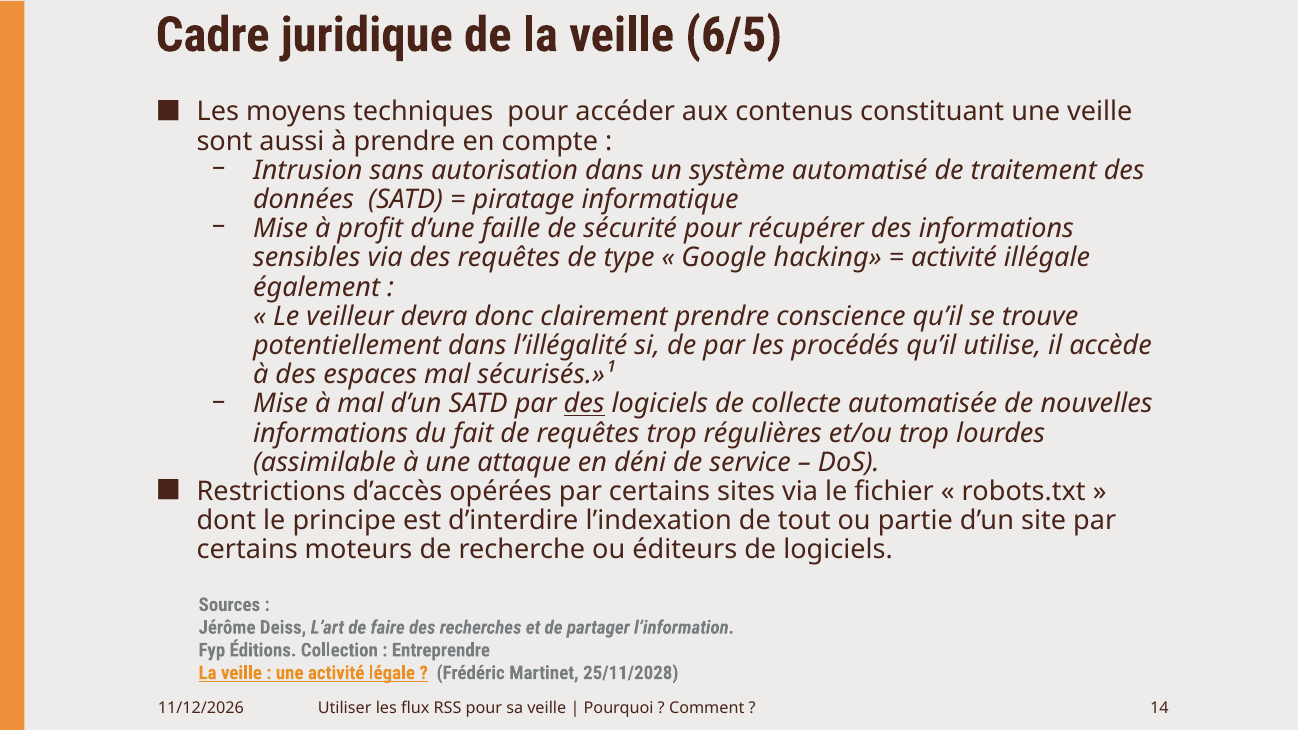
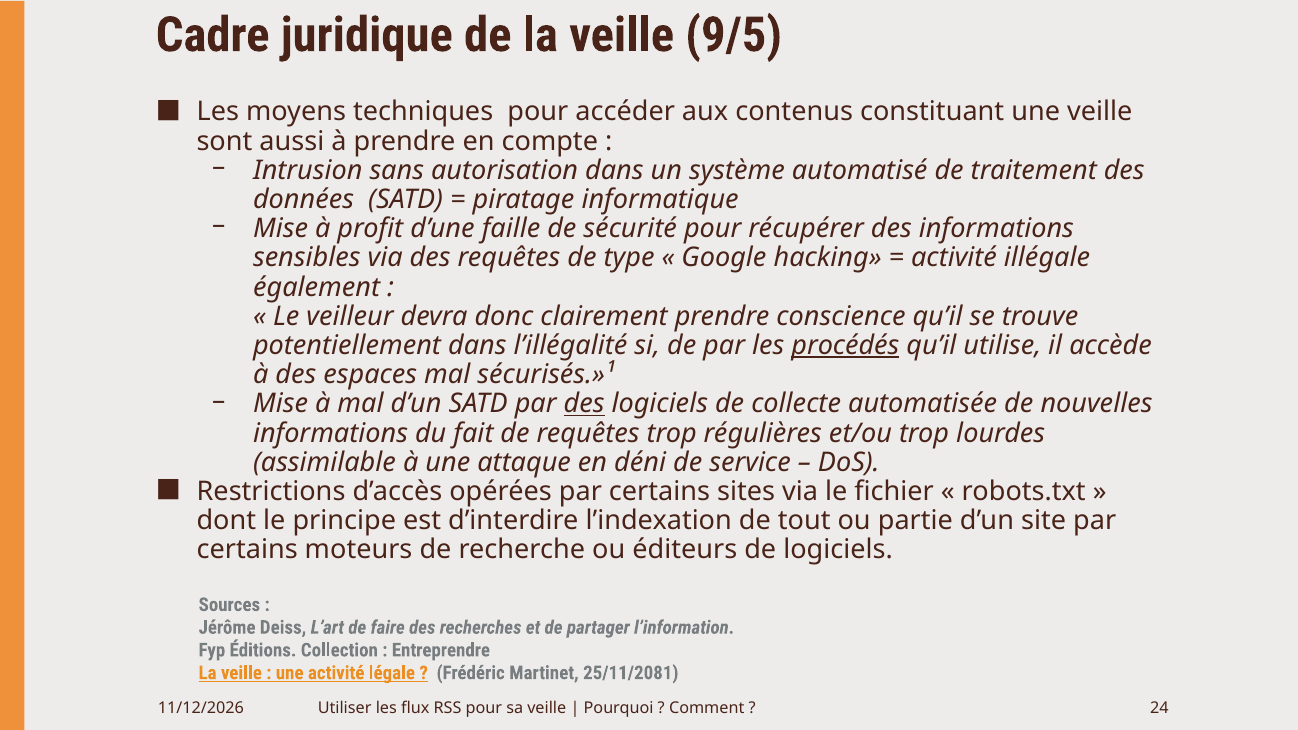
6/5: 6/5 -> 9/5 (734, 35)
procédés underline: none -> present (845, 346)
25/11/2028: 25/11/2028 -> 25/11/2081 (631, 673)
14: 14 -> 24 (1159, 708)
